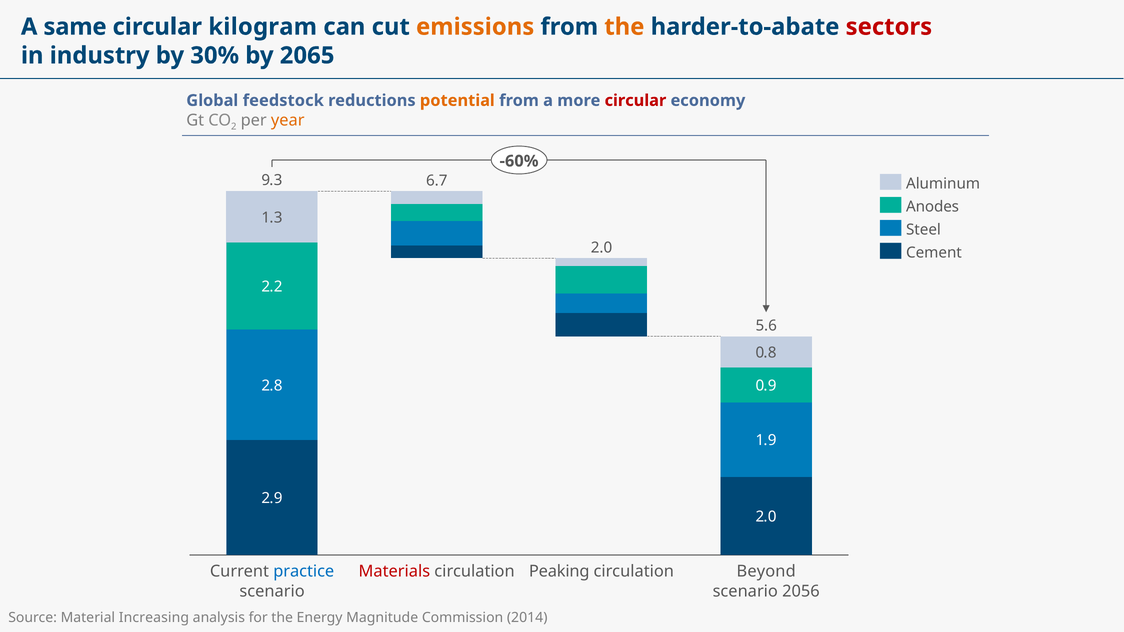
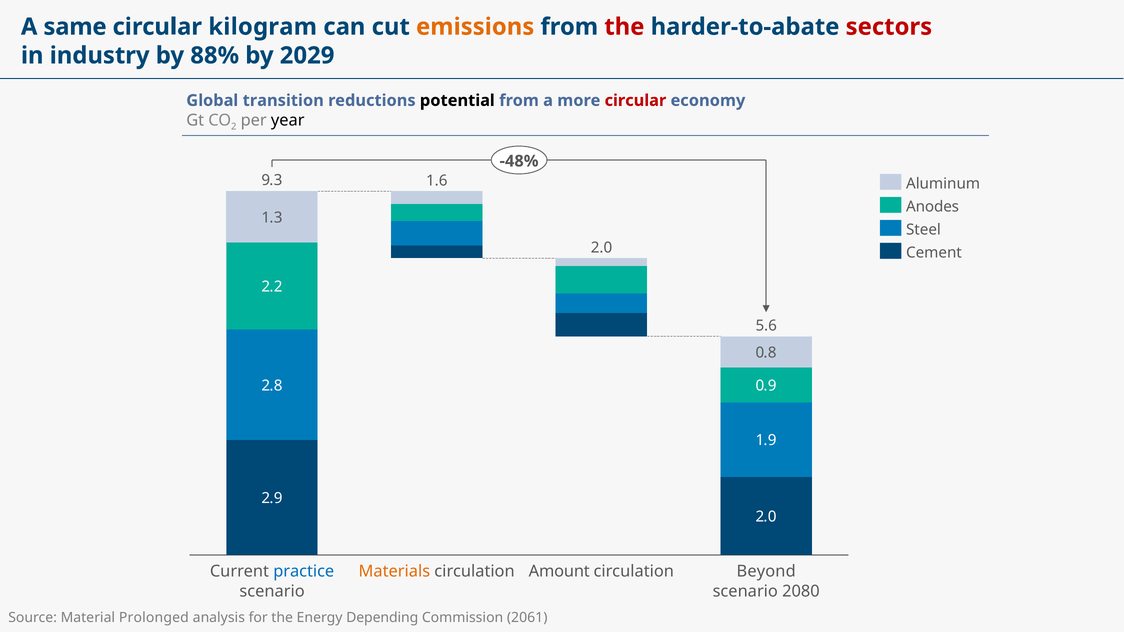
the colour: orange -> red (624, 27)
30%: 30% -> 88% (215, 56)
2065: 2065 -> 2029 (307, 56)
feedstock: feedstock -> transition (283, 101)
potential colour: orange -> black (457, 101)
year colour: orange -> black (288, 120)
-60%: -60% -> -48% (519, 161)
6.7: 6.7 -> 1.6 (437, 181)
Materials colour: red -> orange (394, 572)
Peaking: Peaking -> Amount (559, 572)
2056: 2056 -> 2080 (801, 591)
Increasing: Increasing -> Prolonged (154, 618)
Magnitude: Magnitude -> Depending (382, 618)
2014: 2014 -> 2061 (527, 618)
